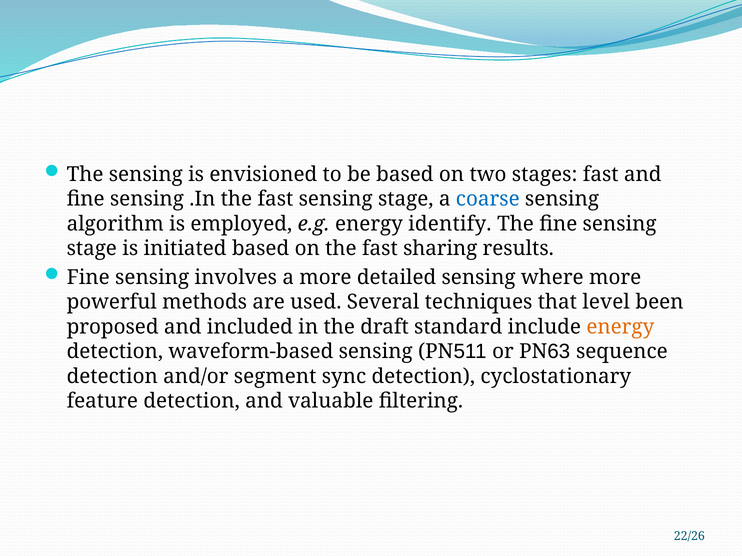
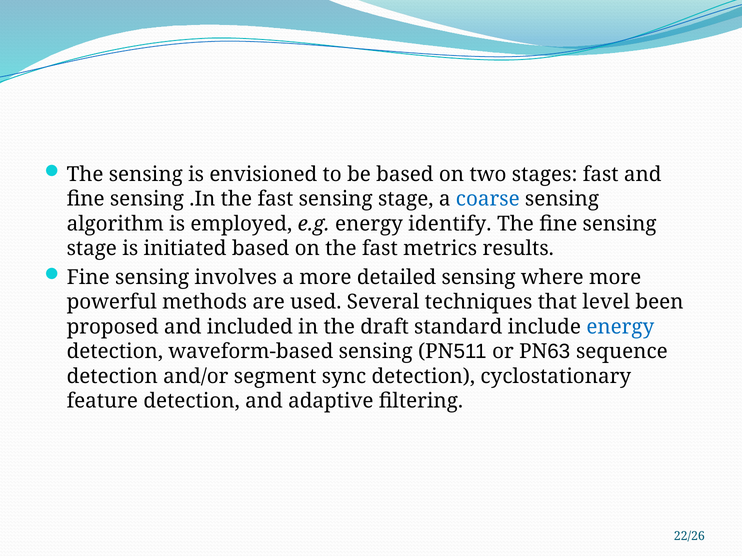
sharing: sharing -> metrics (440, 249)
energy colour: orange -> blue (620, 327)
valuable: valuable -> adaptive (331, 401)
